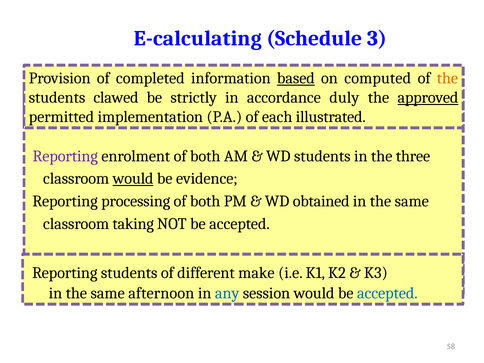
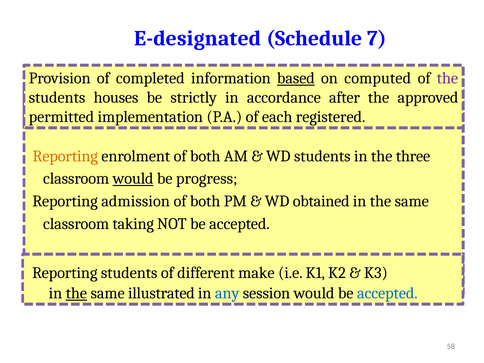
E-calculating: E-calculating -> E-designated (198, 38)
3: 3 -> 7 (377, 38)
the colour: orange -> purple (447, 78)
clawed: clawed -> houses (116, 98)
duly: duly -> after (344, 98)
approved underline: present -> none (428, 98)
illustrated: illustrated -> registered (331, 117)
Reporting colour: purple -> orange (65, 156)
evidence: evidence -> progress (207, 179)
processing: processing -> admission (136, 201)
the underline: none -> present (76, 293)
afternoon: afternoon -> illustrated (161, 293)
